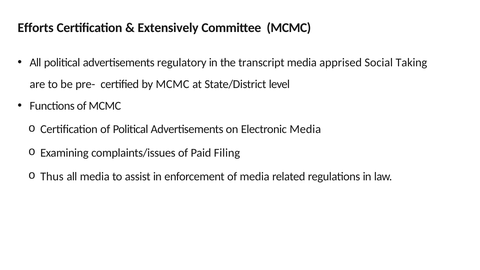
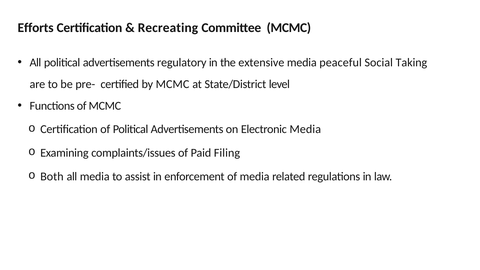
Extensively: Extensively -> Recreating (168, 28)
transcript: transcript -> extensive (261, 63)
apprised: apprised -> peaceful (341, 63)
Thus: Thus -> Both (52, 176)
